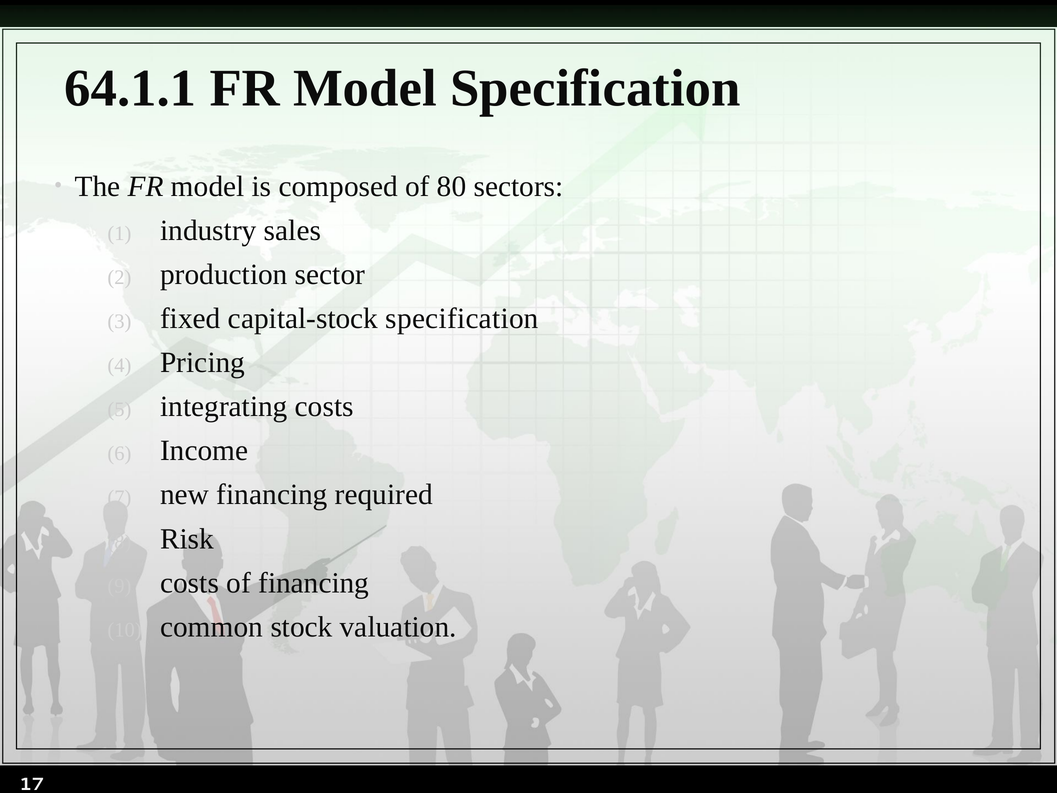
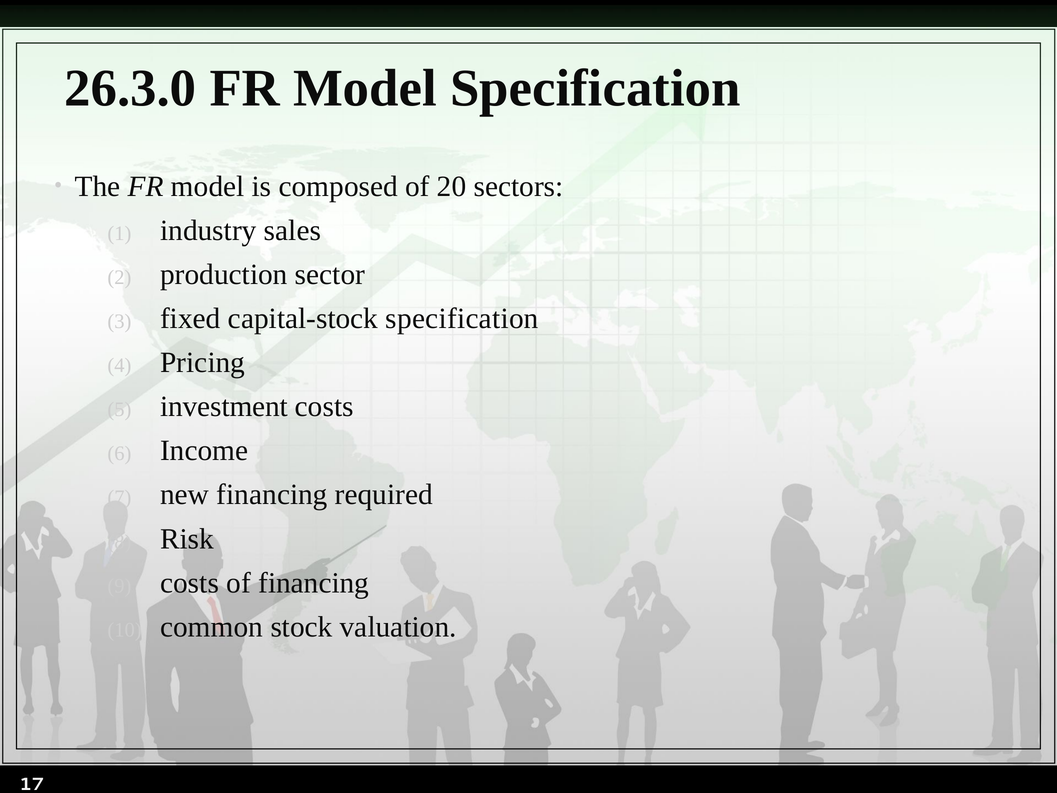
64.1.1: 64.1.1 -> 26.3.0 (130, 88)
80: 80 -> 20 (452, 186)
integrating: integrating -> investment (224, 407)
